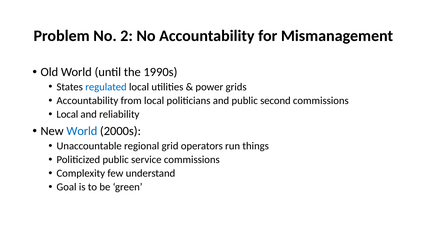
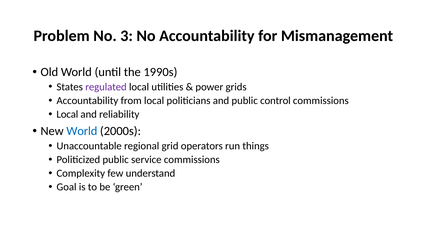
2: 2 -> 3 (127, 36)
regulated colour: blue -> purple (106, 87)
second: second -> control (275, 101)
